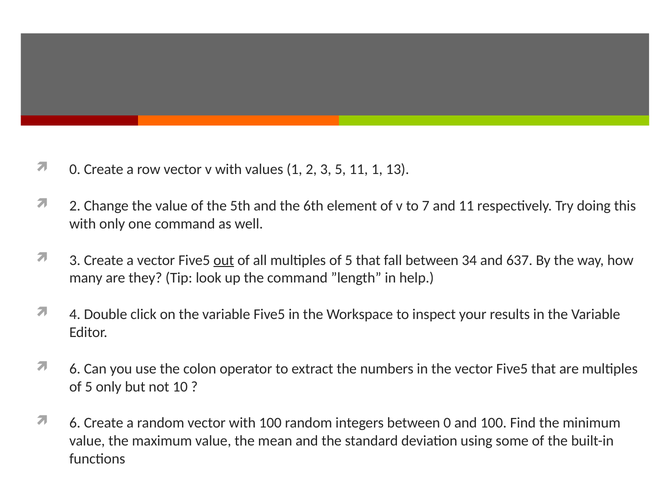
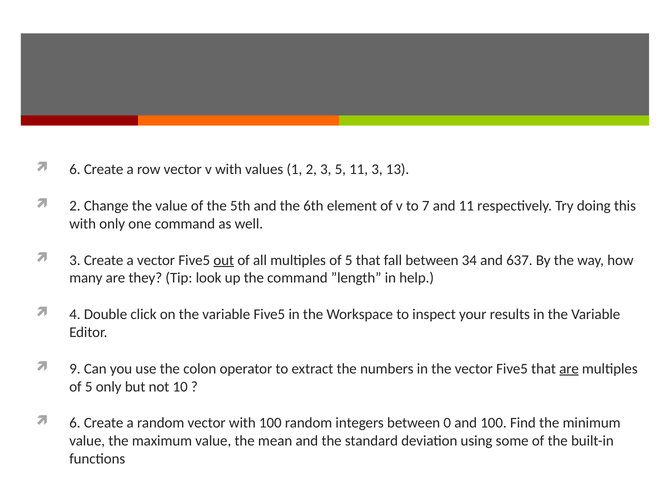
0: 0 -> 6 (75, 170)
11 1: 1 -> 3 (377, 170)
6: 6 -> 9 (75, 369)
are underline: none -> present (569, 369)
